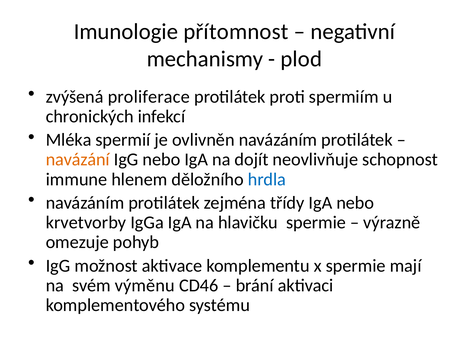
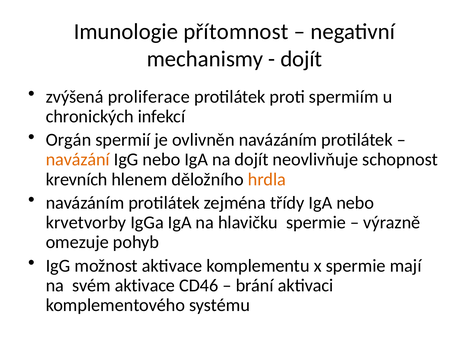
plod: plod -> dojít (301, 59)
Mléka: Mléka -> Orgán (69, 140)
immune: immune -> krevních (77, 179)
hrdla colour: blue -> orange (267, 179)
svém výměnu: výměnu -> aktivace (145, 285)
